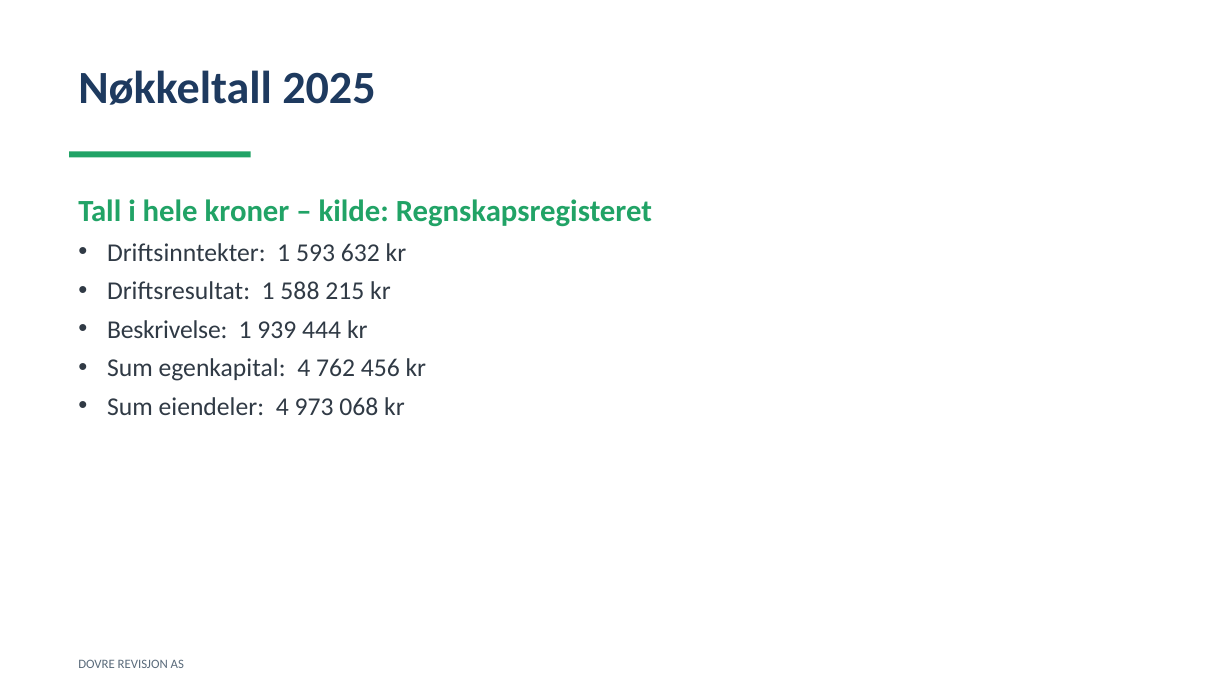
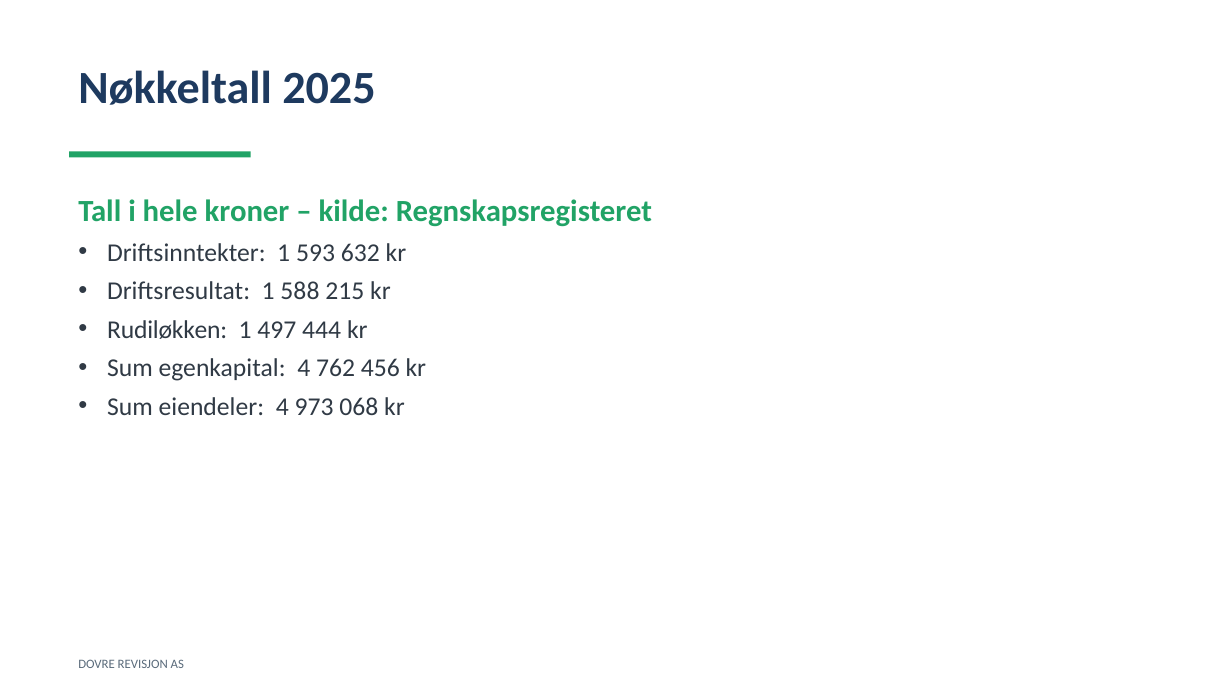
Beskrivelse: Beskrivelse -> Rudiløkken (167, 330)
939: 939 -> 497 (277, 330)
